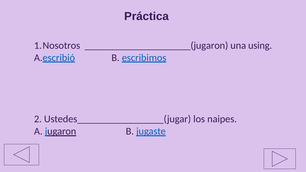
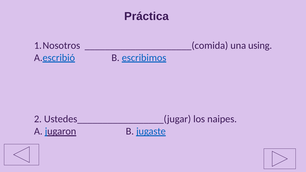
_____________________(jugaron: _____________________(jugaron -> _____________________(comida (156, 45)
